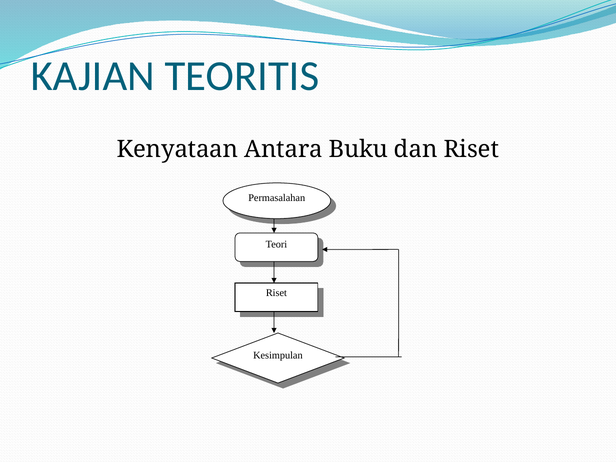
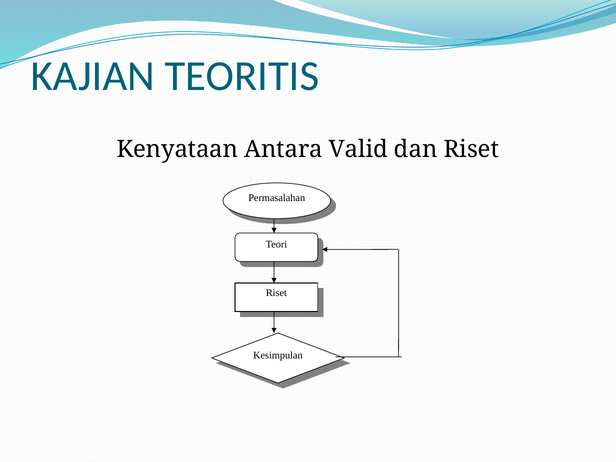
Buku: Buku -> Valid (358, 149)
